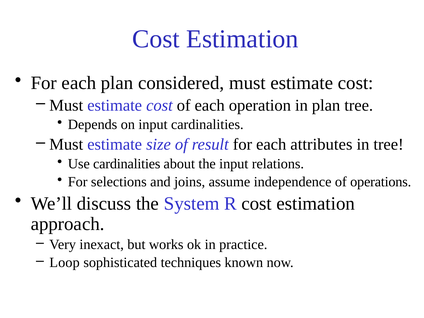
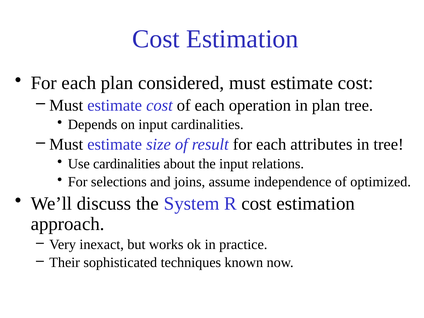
operations: operations -> optimized (381, 182)
Loop: Loop -> Their (65, 263)
